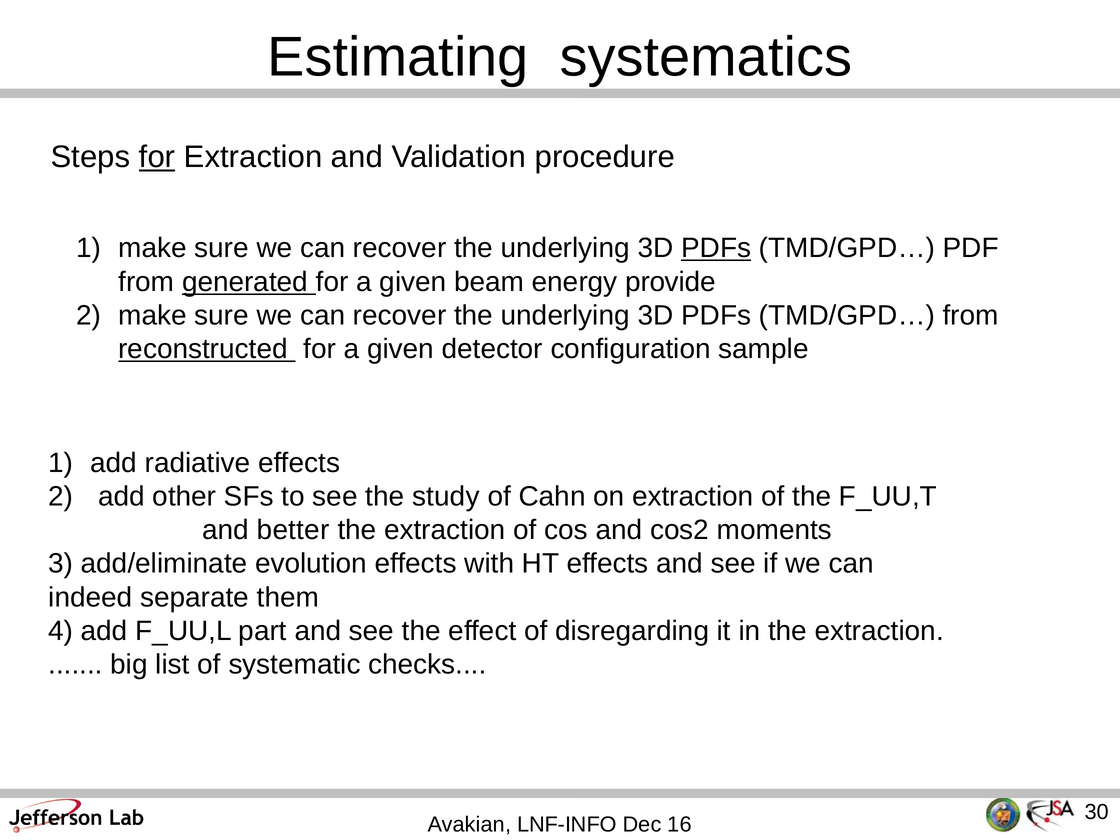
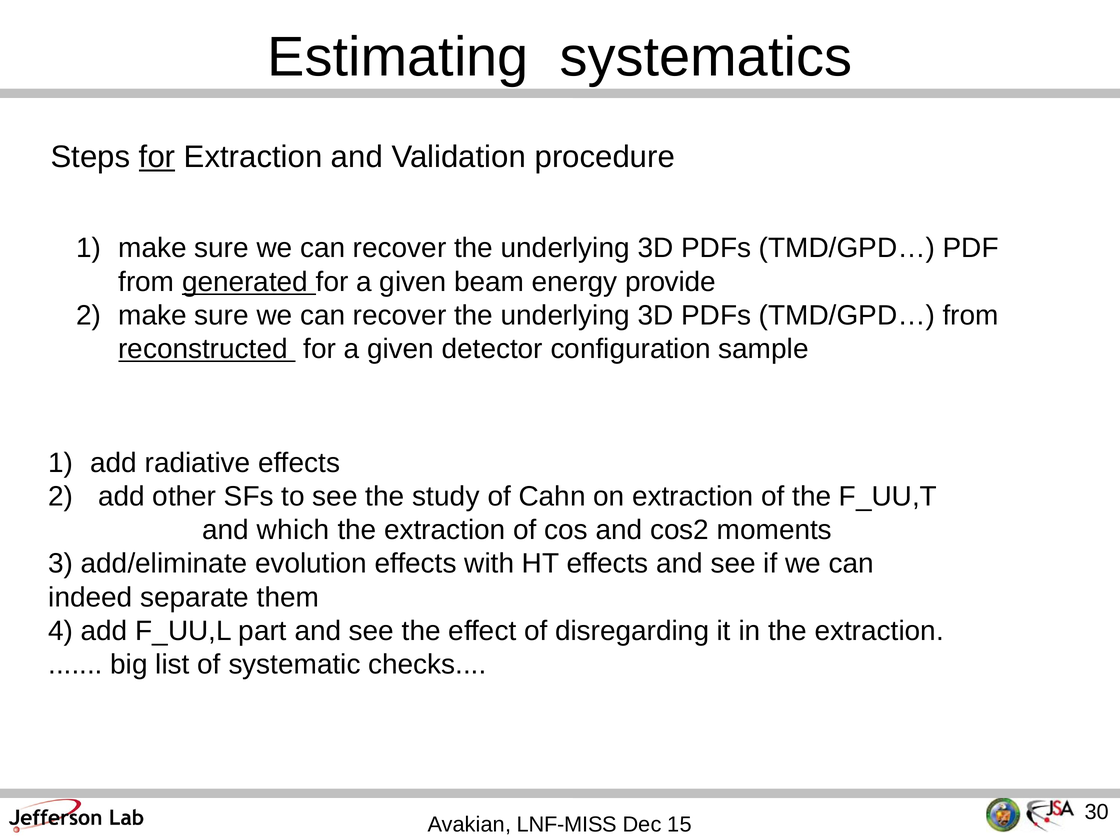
PDFs underline: present -> none (716, 248)
better: better -> which (293, 530)
LNF-INFO: LNF-INFO -> LNF-MISS (567, 824)
16: 16 -> 15 (680, 824)
